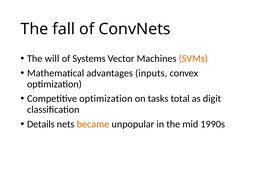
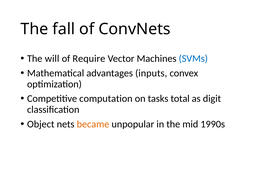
Systems: Systems -> Require (89, 59)
SVMs colour: orange -> blue (193, 59)
Competitive optimization: optimization -> computation (106, 99)
Details: Details -> Object (41, 125)
